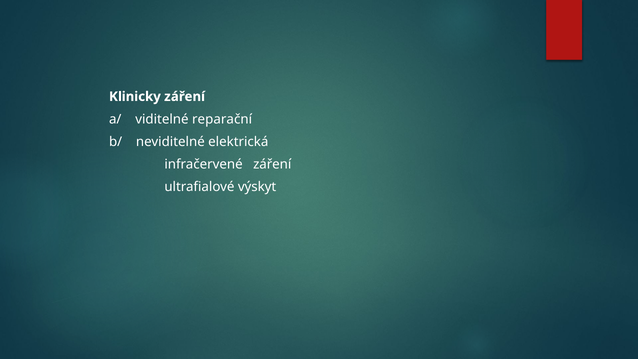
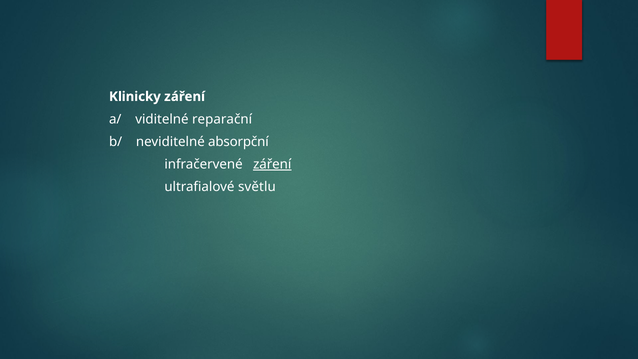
elektrická: elektrická -> absorpční (238, 142)
záření underline: none -> present (272, 164)
výskyt: výskyt -> světlu (257, 187)
